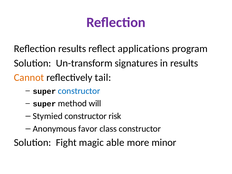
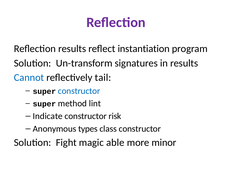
applications: applications -> instantiation (144, 49)
Cannot colour: orange -> blue (29, 78)
will: will -> lint (95, 103)
Stymied: Stymied -> Indicate (48, 116)
favor: favor -> types (88, 129)
